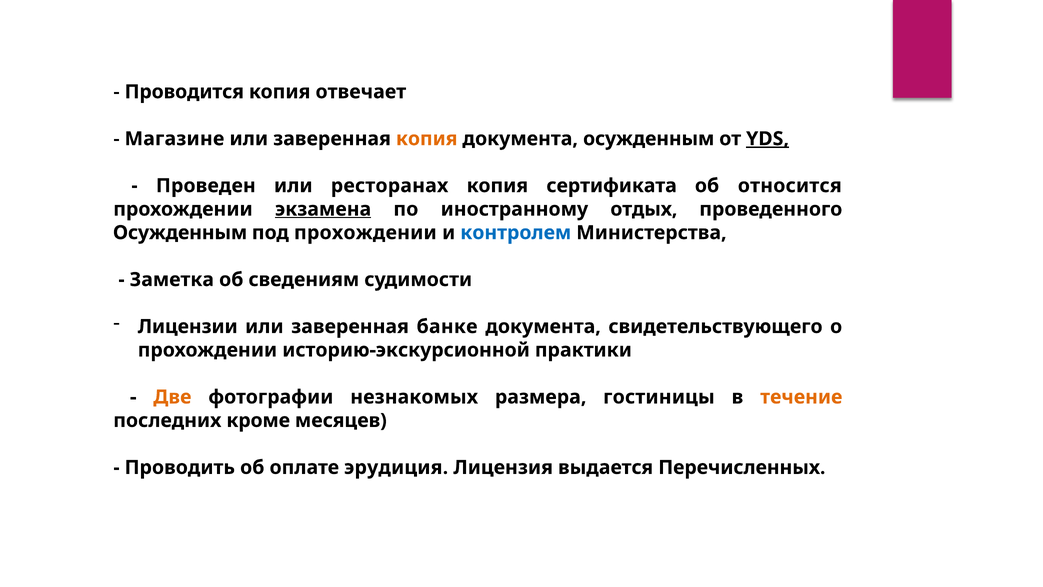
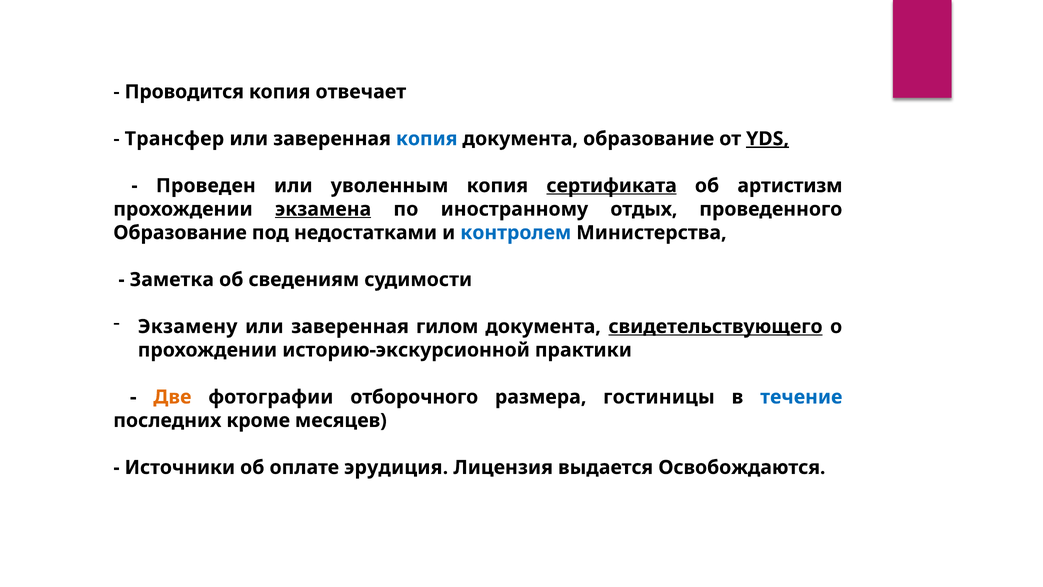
Магазине: Магазине -> Трансфер (174, 139)
копия colour: orange -> blue (427, 139)
документа осужденным: осужденным -> образование (649, 139)
ресторанах: ресторанах -> уволенным (390, 186)
сертификата underline: none -> present (612, 186)
относится: относится -> артиcтизм (790, 186)
Осужденным: Осужденным -> Образование (180, 233)
под прохождении: прохождении -> недостатками (366, 233)
Лицензии: Лицензии -> Экзамену (188, 326)
банке: банке -> гилом (447, 326)
свидетельствующего underline: none -> present (715, 326)
незнакомых: незнакомых -> отборочного (414, 397)
течение colour: orange -> blue (801, 397)
Проводить: Проводить -> Источники (180, 467)
Перечисленных: Перечисленных -> Освобождаются (742, 467)
